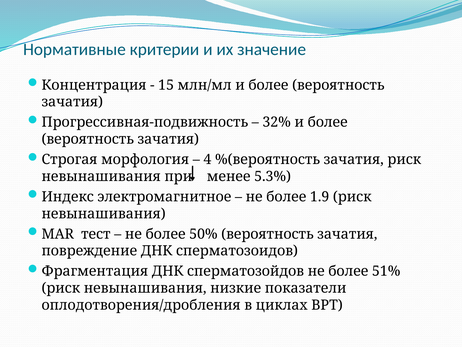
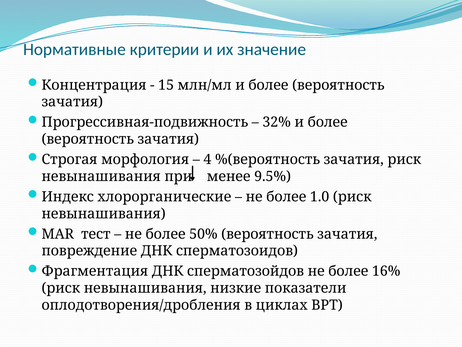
5.3%: 5.3% -> 9.5% (273, 176)
электромагнитное: электромагнитное -> хлорорганические (164, 196)
1.9: 1.9 -> 1.0 (320, 196)
51%: 51% -> 16% (386, 271)
